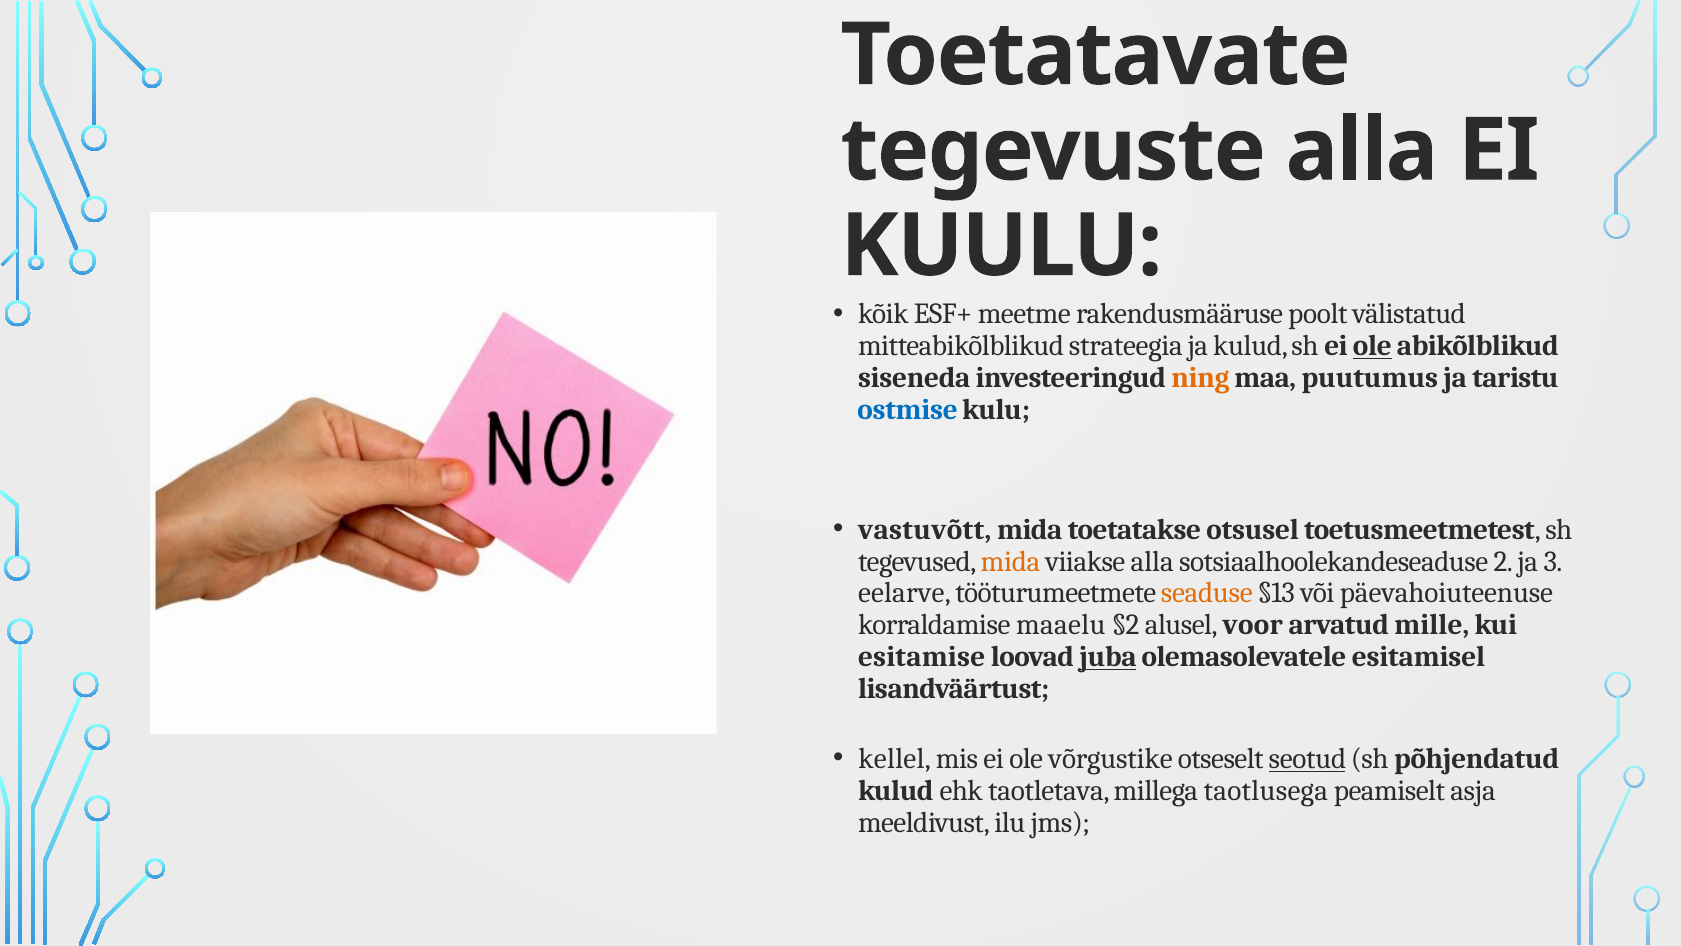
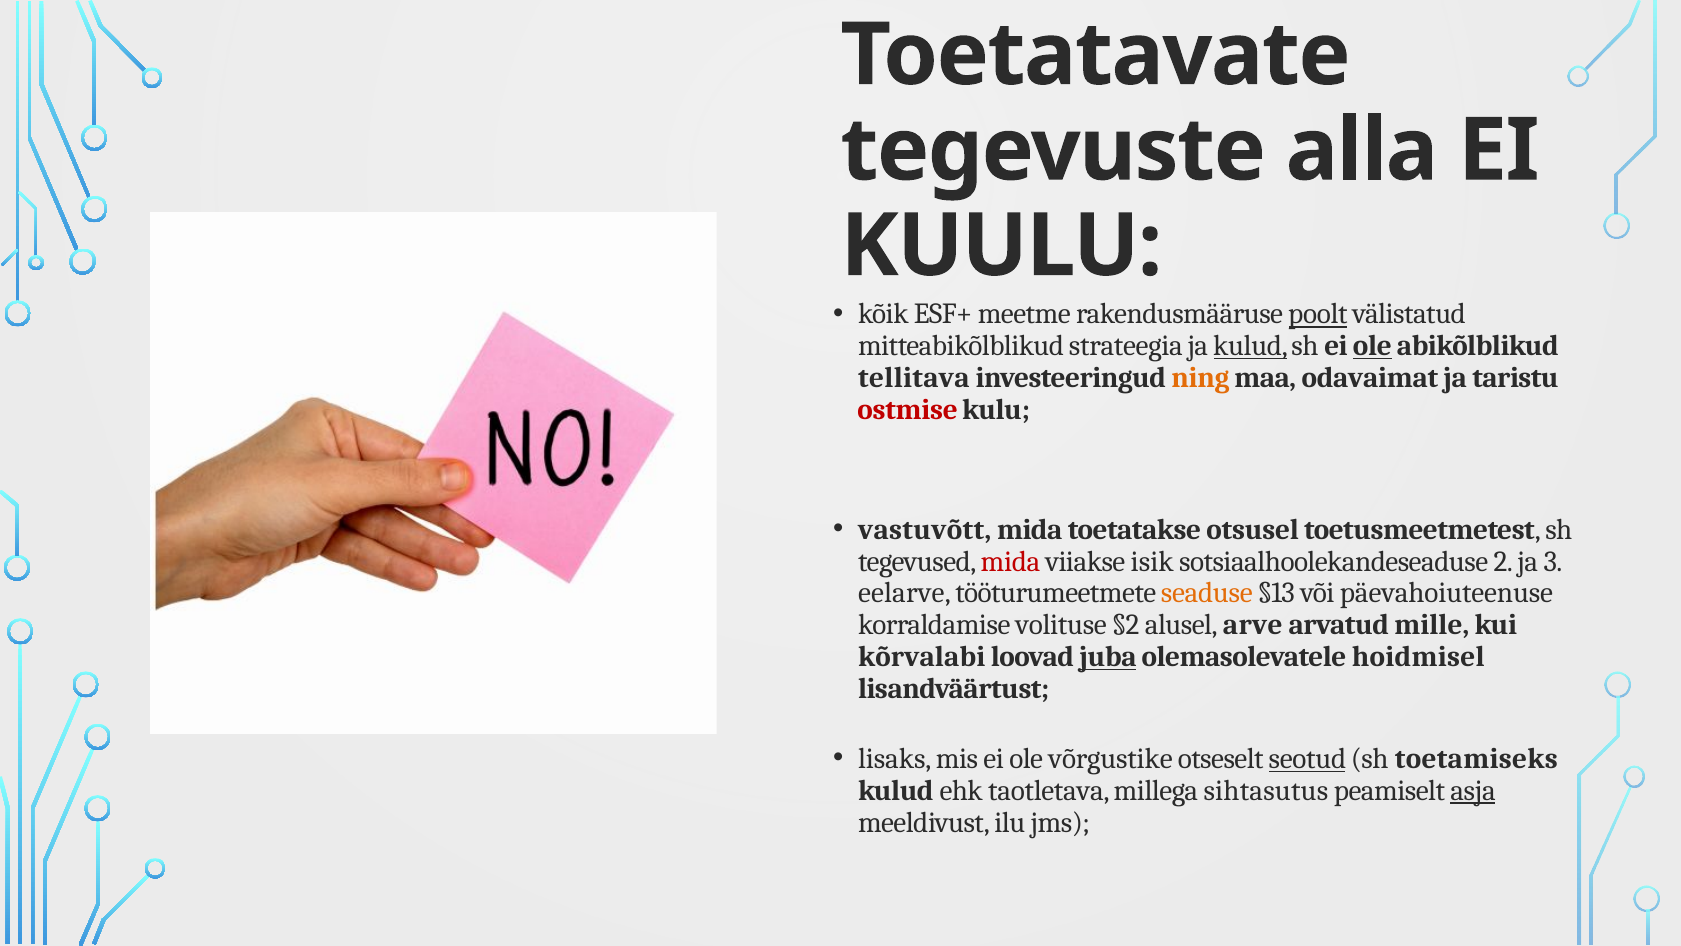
poolt underline: none -> present (1318, 314)
kulud underline: none -> present (1250, 346)
siseneda: siseneda -> tellitava (914, 378)
puutumus: puutumus -> odavaimat (1370, 378)
ostmise colour: blue -> red (908, 409)
mida colour: orange -> red (1011, 561)
viiakse alla: alla -> isik (1152, 561)
maaelu: maaelu -> volituse (1061, 625)
voor: voor -> arve (1253, 625)
esitamise: esitamise -> kõrvalabi (922, 657)
esitamisel: esitamisel -> hoidmisel (1418, 657)
kellel: kellel -> lisaks (895, 759)
põhjendatud: põhjendatud -> toetamiseks (1476, 759)
taotlusega: taotlusega -> sihtasutus (1266, 790)
asja underline: none -> present (1473, 790)
